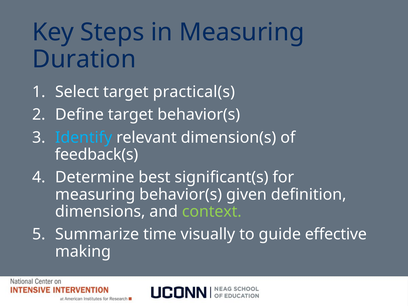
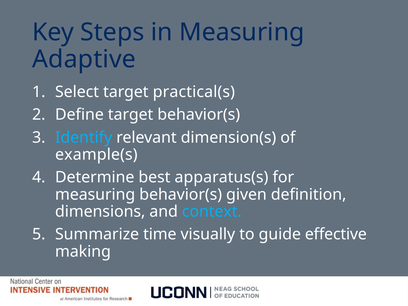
Duration: Duration -> Adaptive (84, 59)
feedback(s: feedback(s -> example(s (96, 155)
significant(s: significant(s -> apparatus(s (221, 177)
context colour: light green -> light blue (212, 212)
